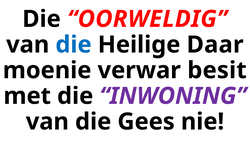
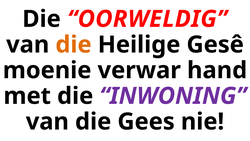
die colour: blue -> orange (74, 45)
Daar: Daar -> Gesê (215, 45)
besit: besit -> hand (217, 70)
